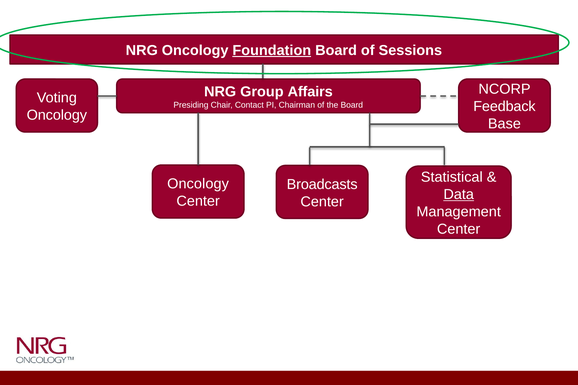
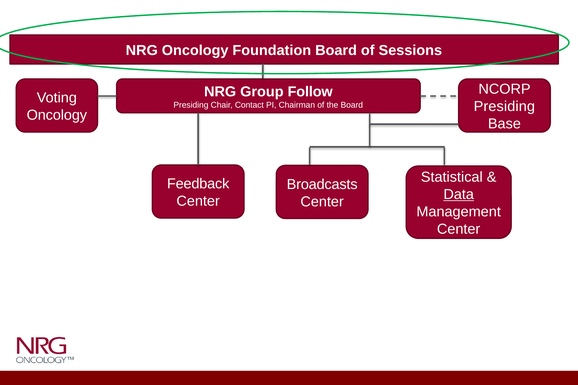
Foundation underline: present -> none (272, 50)
Affairs: Affairs -> Follow (310, 92)
Feedback: Feedback -> Presiding (504, 107)
Oncology: Oncology -> Feedback (198, 184)
